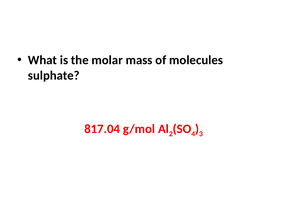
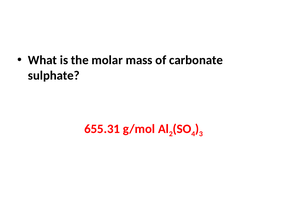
molecules: molecules -> carbonate (196, 60)
817.04: 817.04 -> 655.31 (102, 129)
